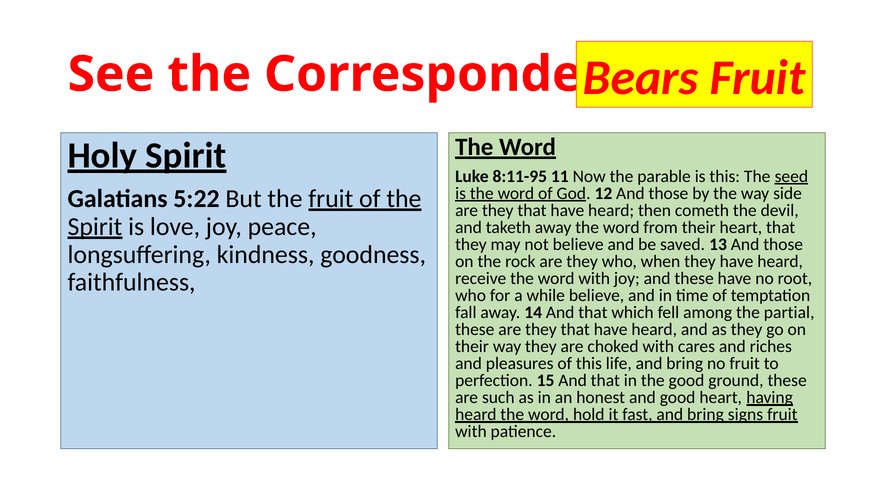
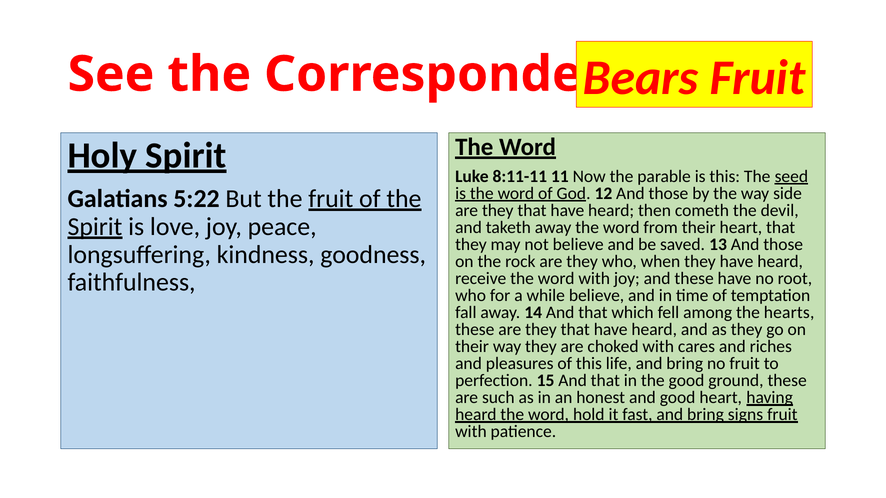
8:11-95: 8:11-95 -> 8:11-11 (520, 176)
partial: partial -> hearts (789, 313)
